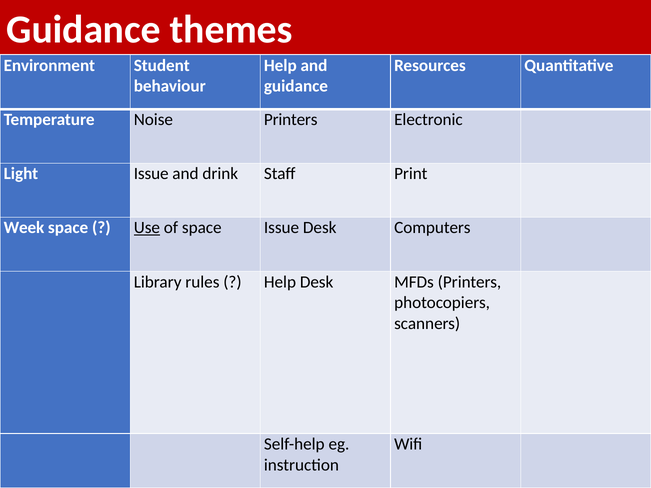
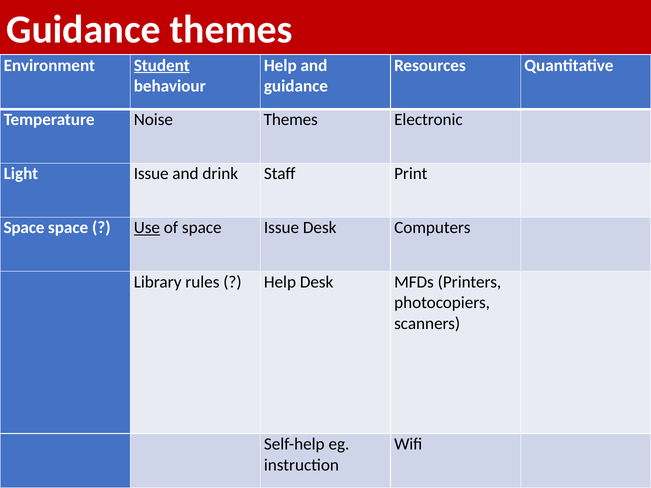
Student underline: none -> present (162, 65)
Noise Printers: Printers -> Themes (291, 120)
Week: Week -> Space (24, 228)
